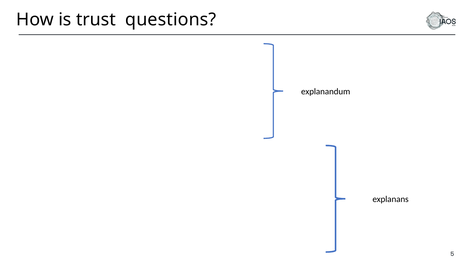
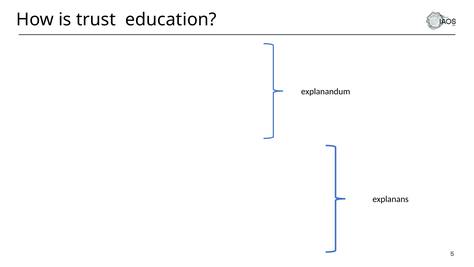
questions: questions -> education (171, 20)
